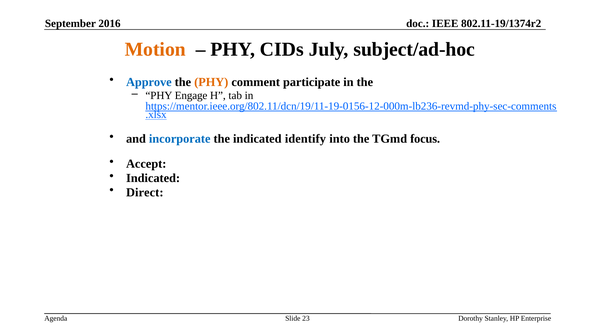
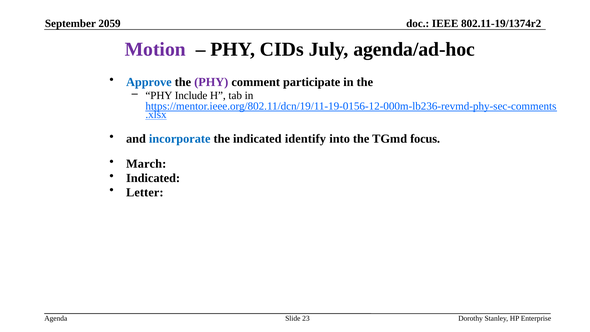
2016: 2016 -> 2059 (110, 24)
Motion colour: orange -> purple (155, 49)
subject/ad-hoc: subject/ad-hoc -> agenda/ad-hoc (414, 49)
PHY colour: orange -> purple (211, 82)
Engage: Engage -> Include (191, 95)
Accept: Accept -> March (146, 164)
Direct: Direct -> Letter (145, 192)
